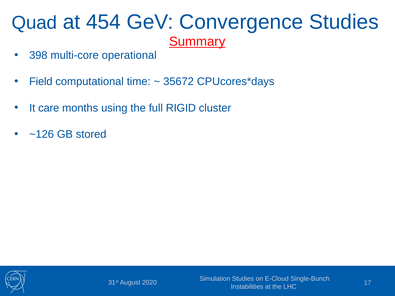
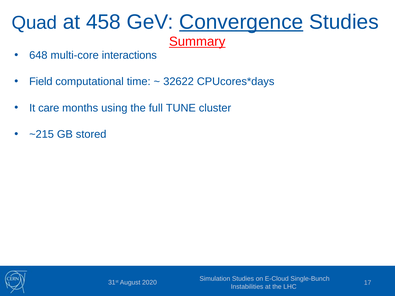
454: 454 -> 458 (103, 22)
Convergence underline: none -> present (241, 22)
398: 398 -> 648 (38, 55)
operational: operational -> interactions (129, 55)
35672: 35672 -> 32622 (179, 82)
RIGID: RIGID -> TUNE (181, 108)
~126: ~126 -> ~215 (42, 134)
